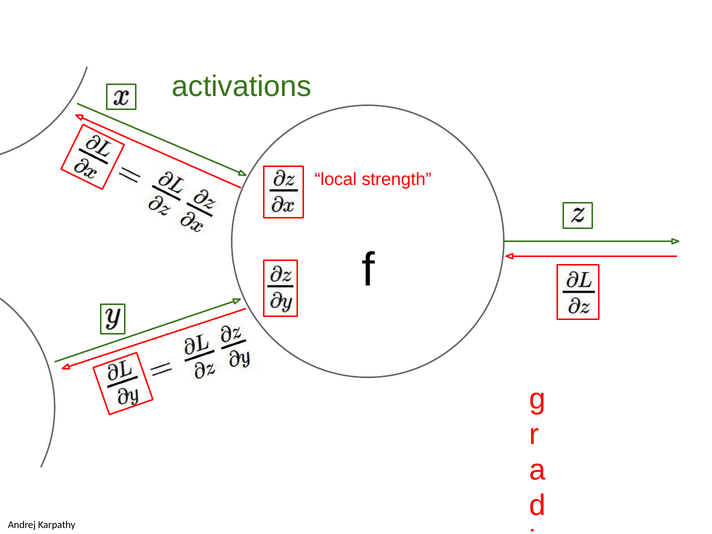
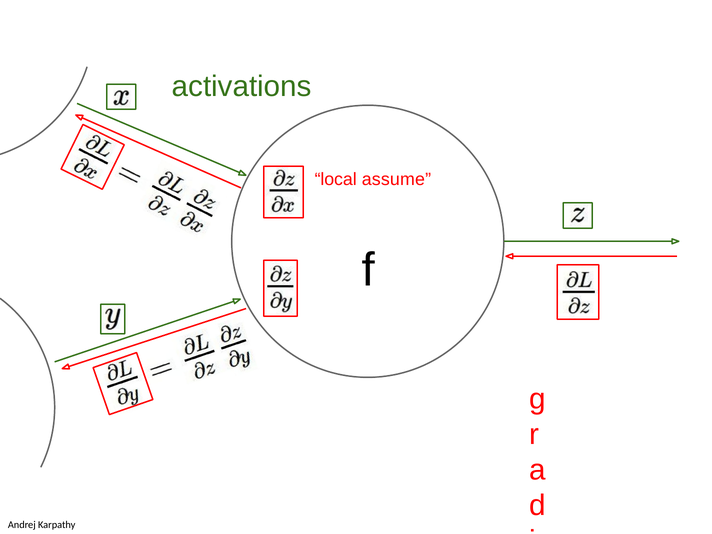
strength: strength -> assume (396, 179)
